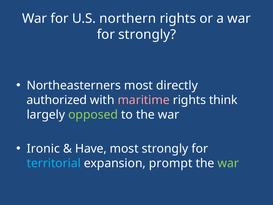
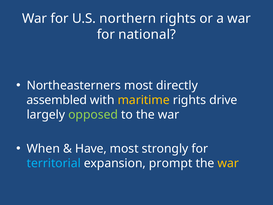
for strongly: strongly -> national (147, 34)
authorized: authorized -> assembled (57, 100)
maritime colour: pink -> yellow (144, 100)
think: think -> drive (223, 100)
Ironic: Ironic -> When (43, 149)
war colour: light green -> yellow (228, 163)
